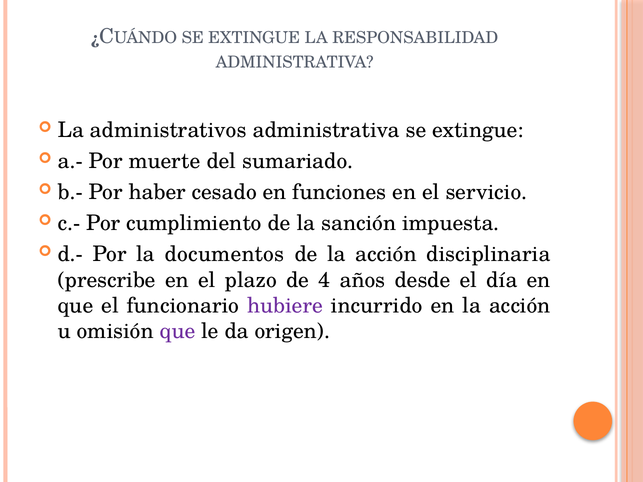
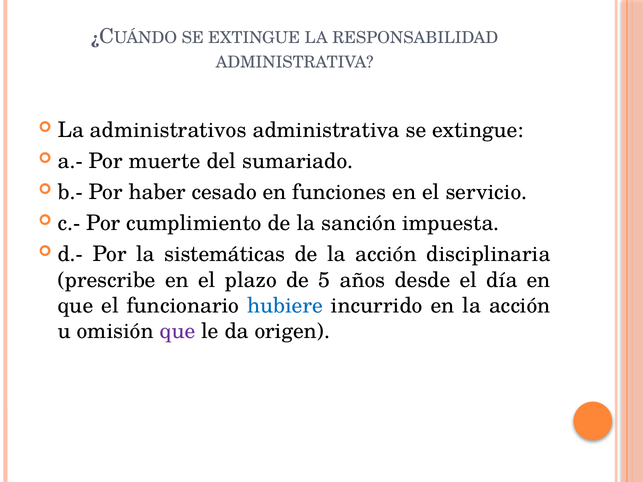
documentos: documentos -> sistemáticas (225, 254)
4: 4 -> 5 (324, 280)
hubiere colour: purple -> blue (285, 306)
